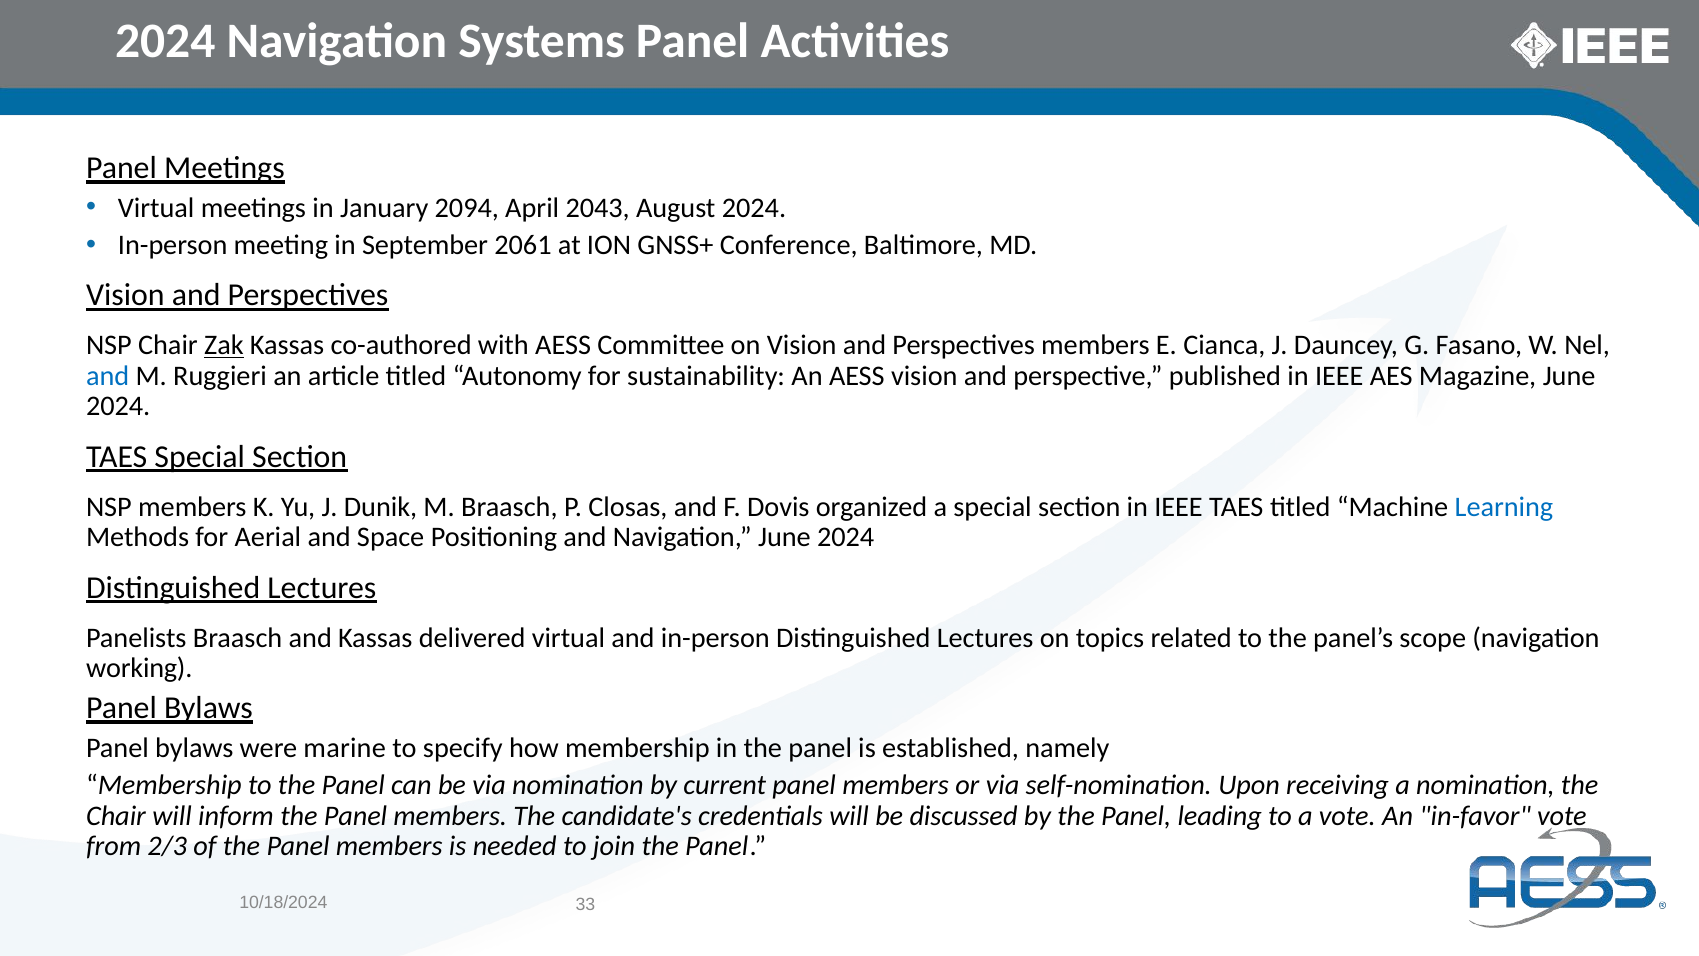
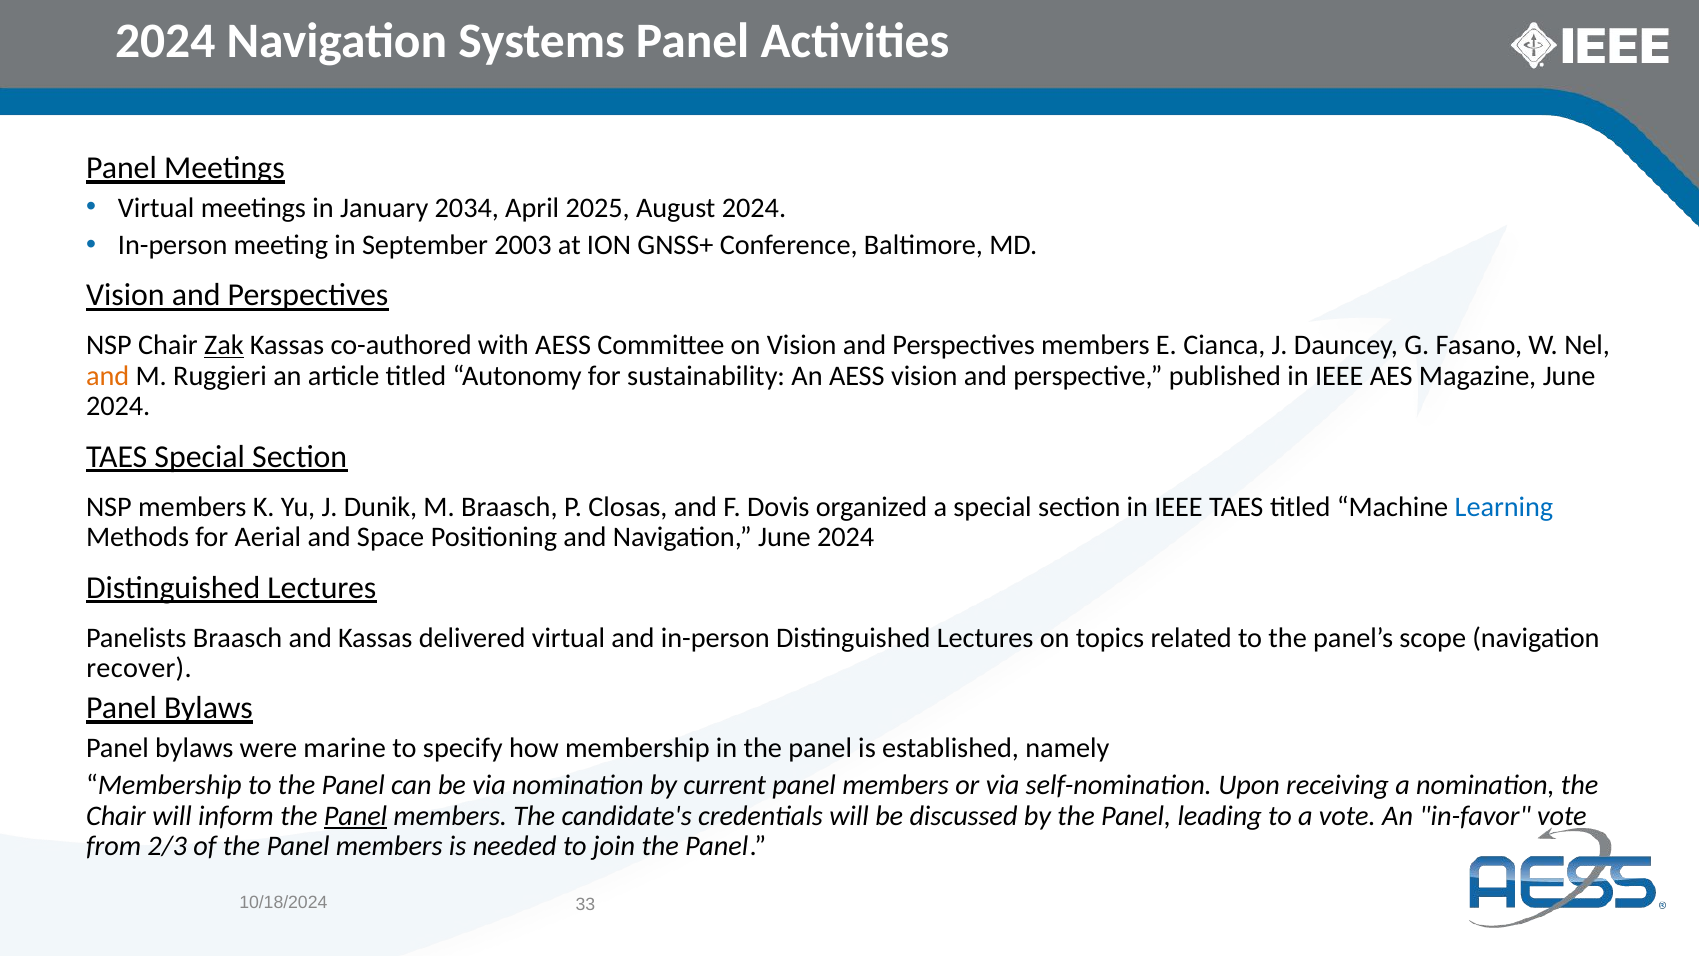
2094: 2094 -> 2034 (467, 208)
2043: 2043 -> 2025 (598, 208)
2061: 2061 -> 2003 (523, 245)
and colour: blue -> orange (108, 376)
working: working -> recover (139, 668)
Panel underline: none -> present (356, 816)
